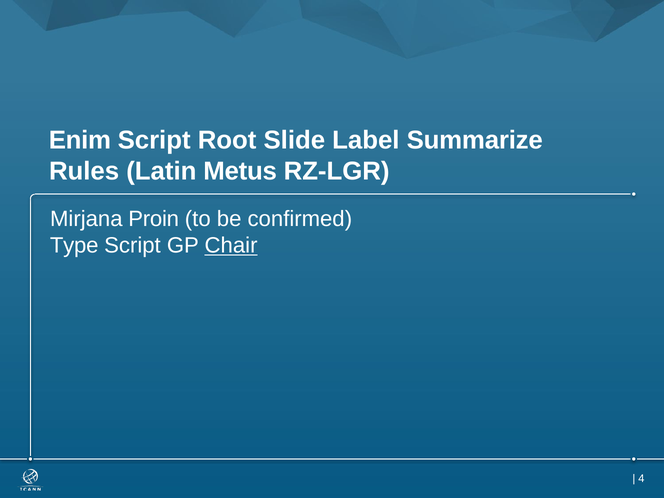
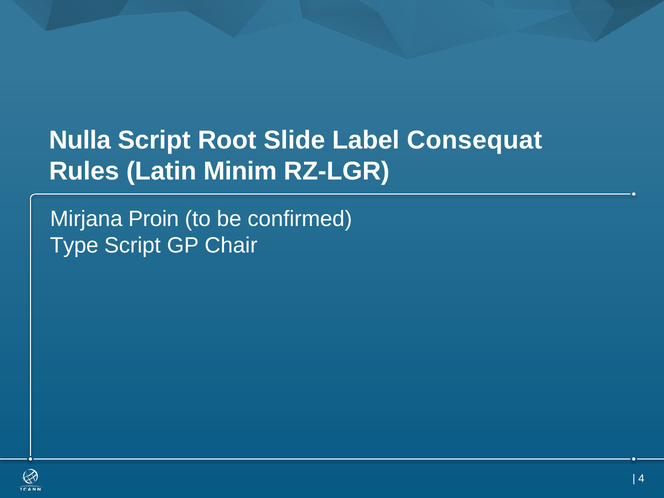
Enim: Enim -> Nulla (80, 140)
Summarize: Summarize -> Consequat (475, 140)
Metus: Metus -> Minim (240, 171)
Chair underline: present -> none (231, 245)
